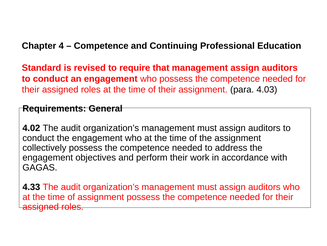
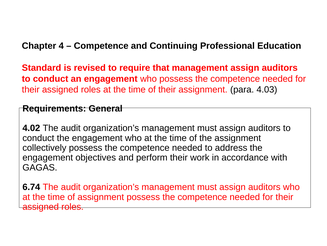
4.33: 4.33 -> 6.74 (31, 187)
